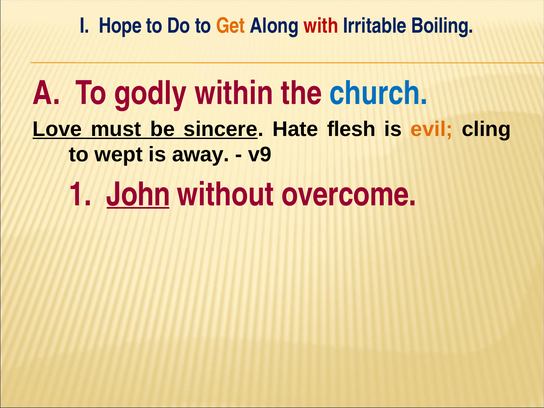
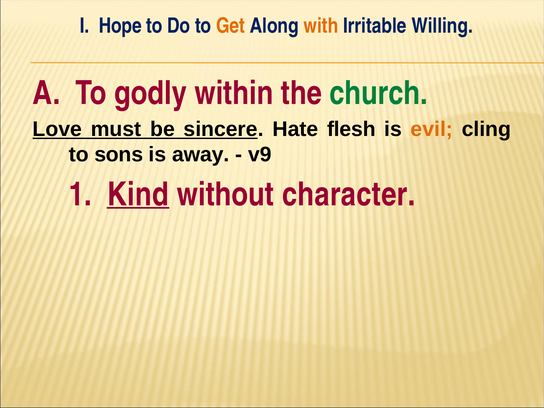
with colour: red -> orange (321, 26)
Boiling: Boiling -> Willing (442, 26)
church colour: blue -> green (379, 93)
wept: wept -> sons (119, 154)
John: John -> Kind (138, 195)
overcome: overcome -> character (349, 195)
